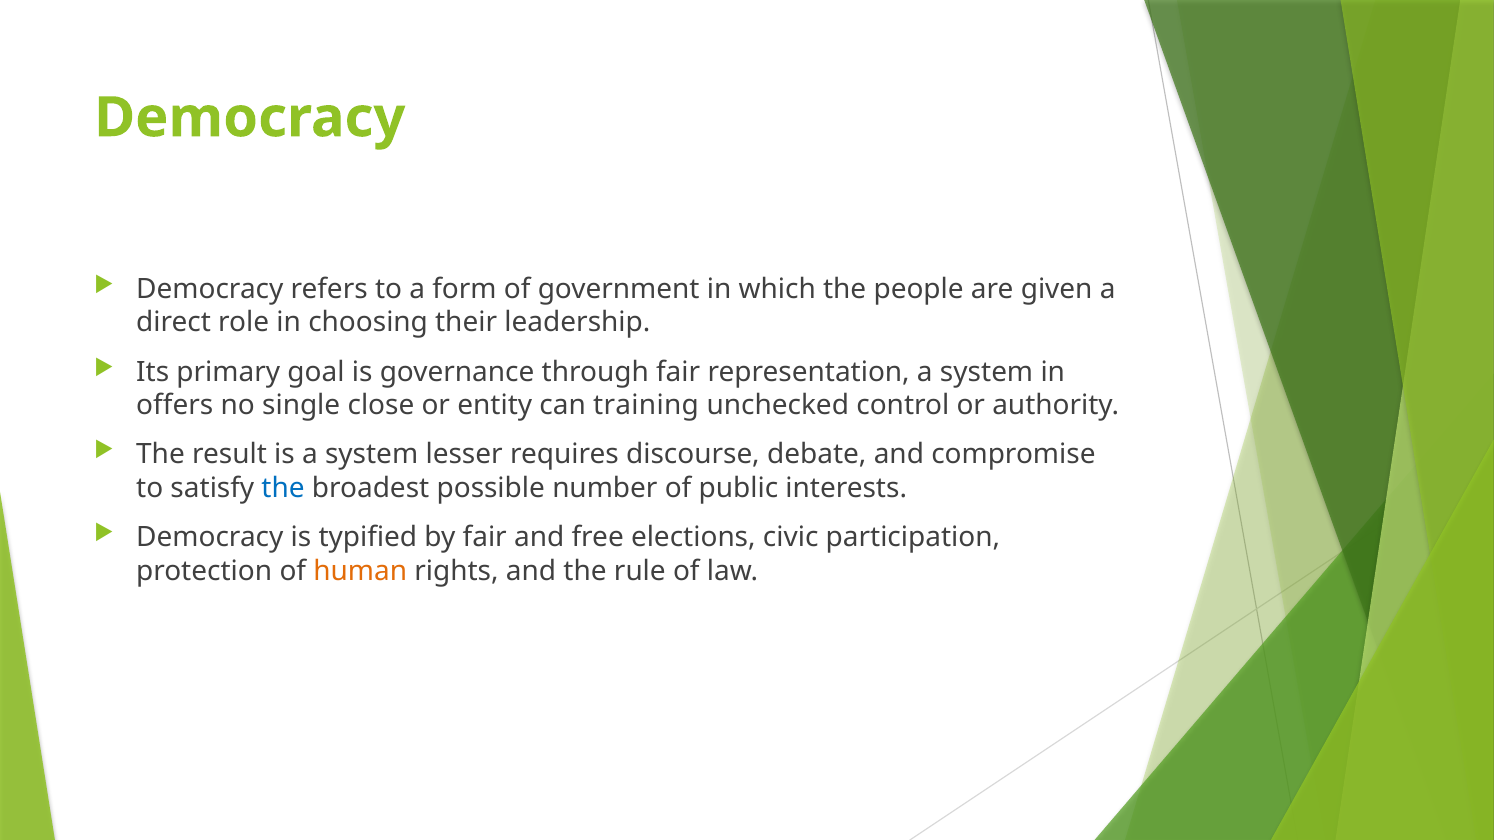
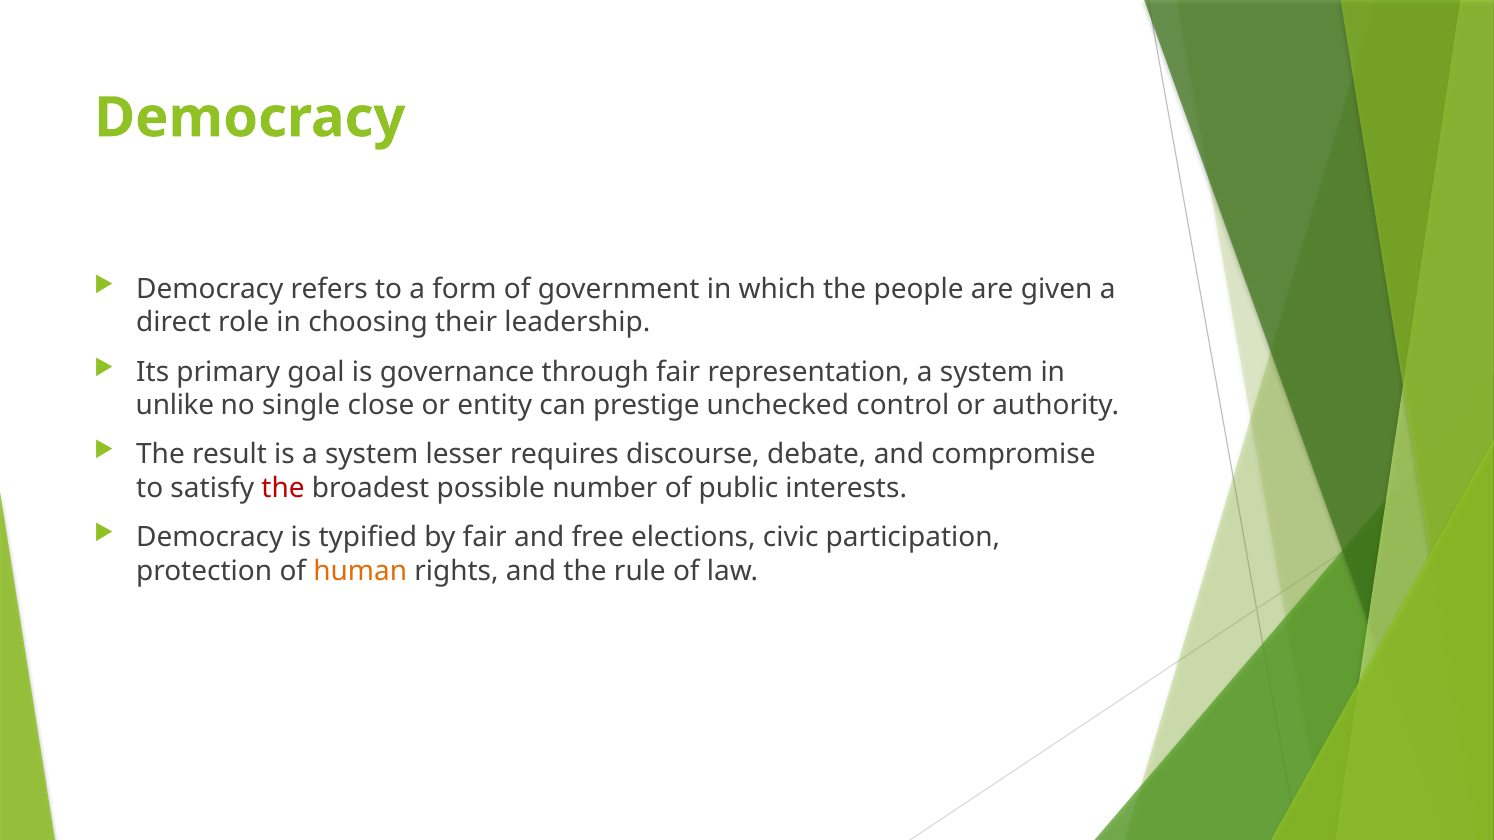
offers: offers -> unlike (175, 406)
training: training -> prestige (646, 406)
the colour: blue -> red (283, 488)
